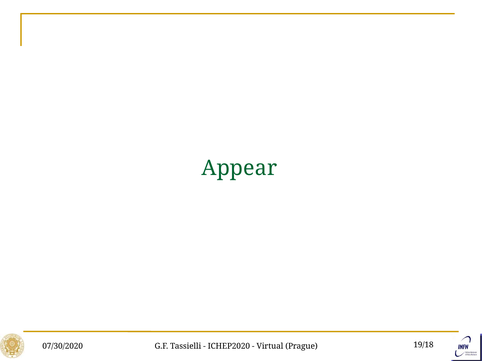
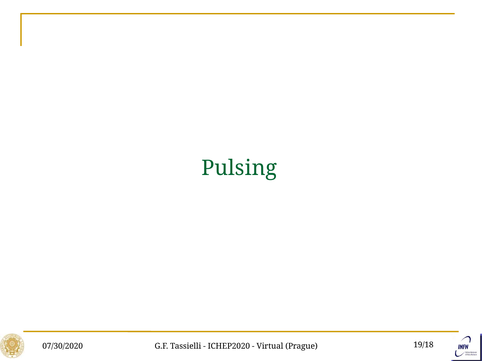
Appear: Appear -> Pulsing (239, 169)
